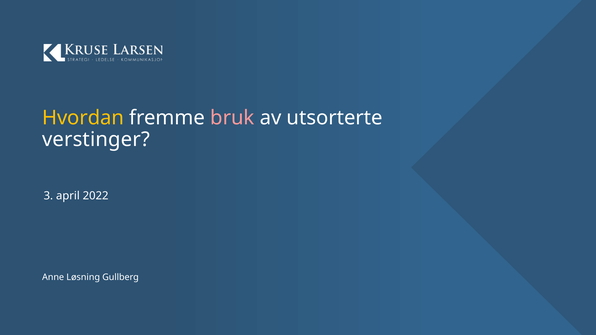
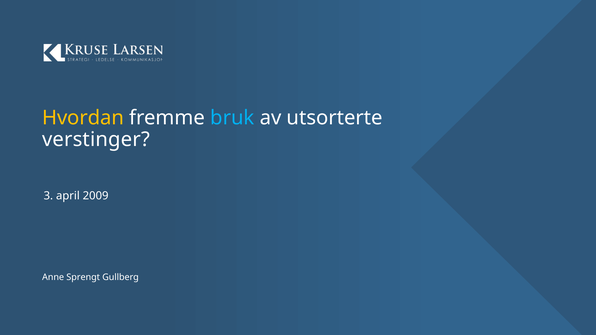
bruk colour: pink -> light blue (232, 118)
2022: 2022 -> 2009 (96, 196)
Løsning: Løsning -> Sprengt (83, 278)
